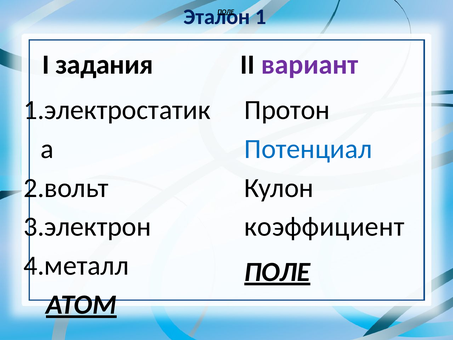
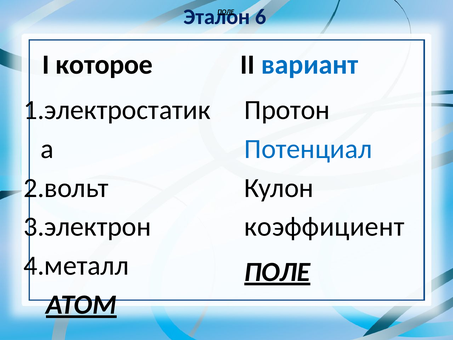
1: 1 -> 6 (261, 17)
задания: задания -> которое (104, 65)
вариант colour: purple -> blue (310, 65)
